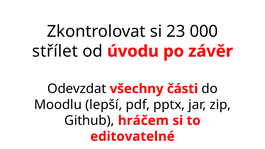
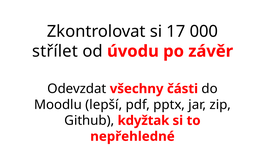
23: 23 -> 17 (176, 31)
Github hráčem: hráčem -> kdyžtak (143, 121)
editovatelné: editovatelné -> nepřehledné (132, 137)
